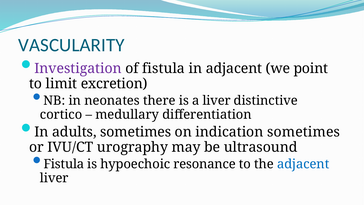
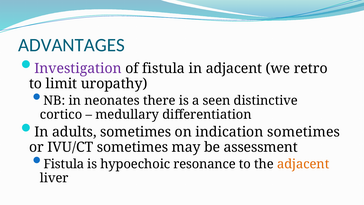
VASCULARITY: VASCULARITY -> ADVANTAGES (71, 45)
point: point -> retro (311, 69)
excretion: excretion -> uropathy (114, 84)
a liver: liver -> seen (217, 100)
IVU/CT urography: urography -> sometimes (132, 147)
ultrasound: ultrasound -> assessment (261, 147)
adjacent colour: blue -> orange (303, 164)
